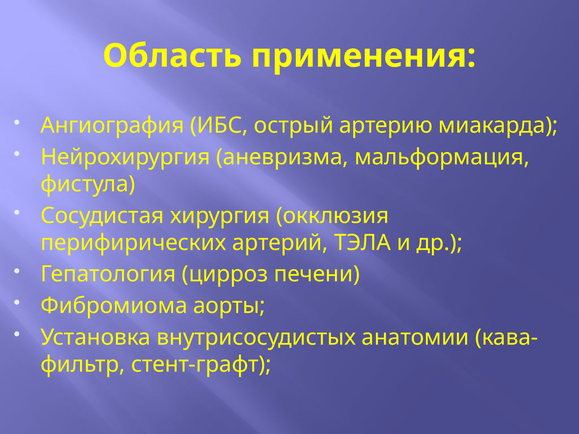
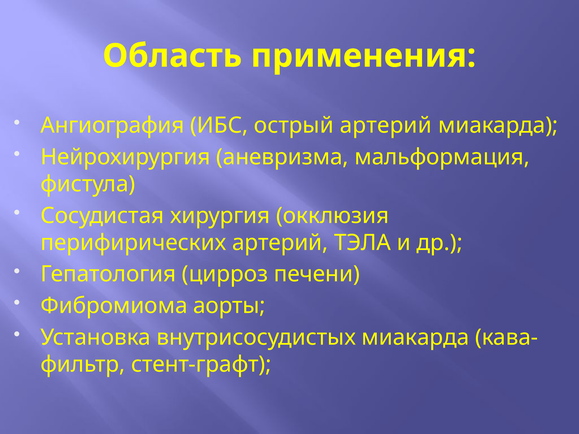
острый артерию: артерию -> артерий (386, 126)
внутрисосудистых анатомии: анатомии -> миакарда (415, 337)
